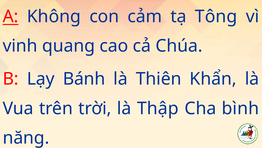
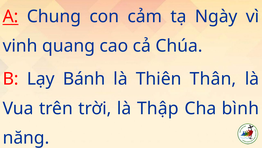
Không: Không -> Chung (54, 16)
Tông: Tông -> Ngày (216, 16)
Khẩn: Khẩn -> Thân (213, 79)
